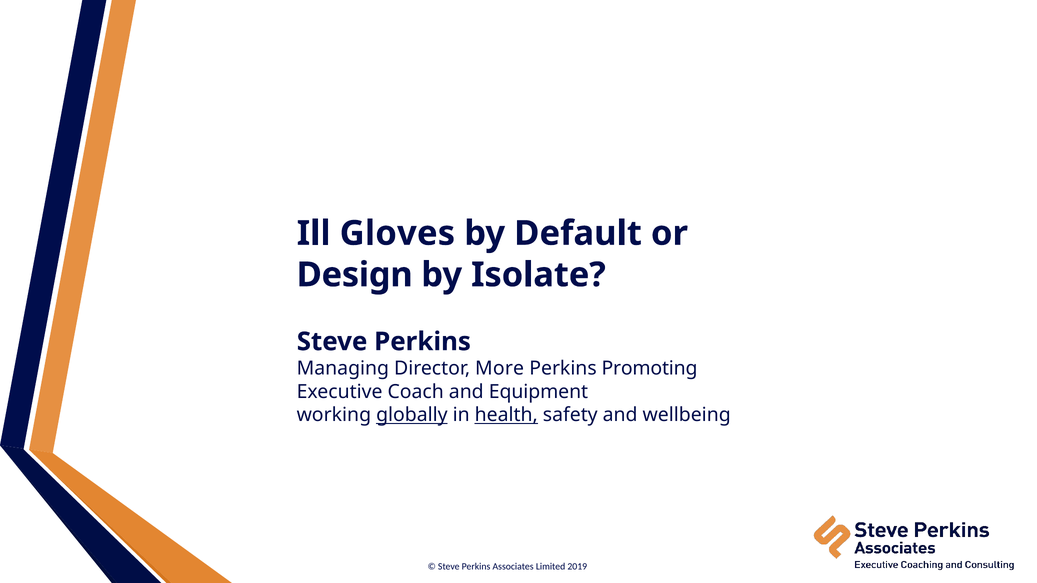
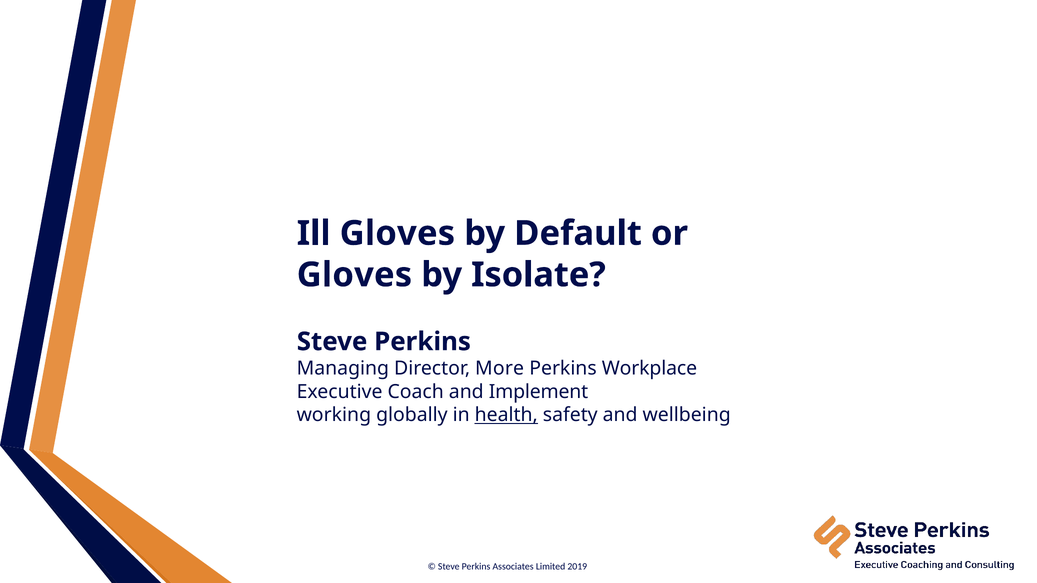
Design: Design -> Gloves (354, 275)
Promoting: Promoting -> Workplace (649, 369)
Equipment: Equipment -> Implement (538, 392)
globally underline: present -> none (412, 415)
